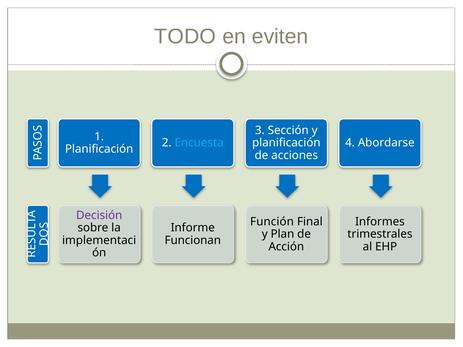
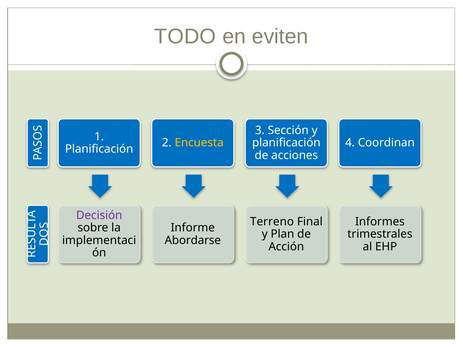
Encuesta colour: light blue -> yellow (199, 143)
Abordarse: Abordarse -> Coordinan (386, 143)
Función: Función -> Terreno (272, 222)
Funcionan: Funcionan -> Abordarse (193, 240)
